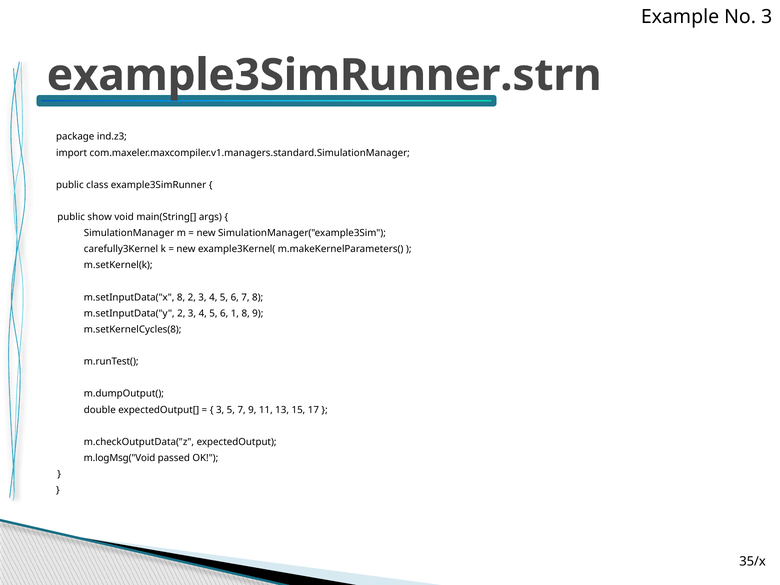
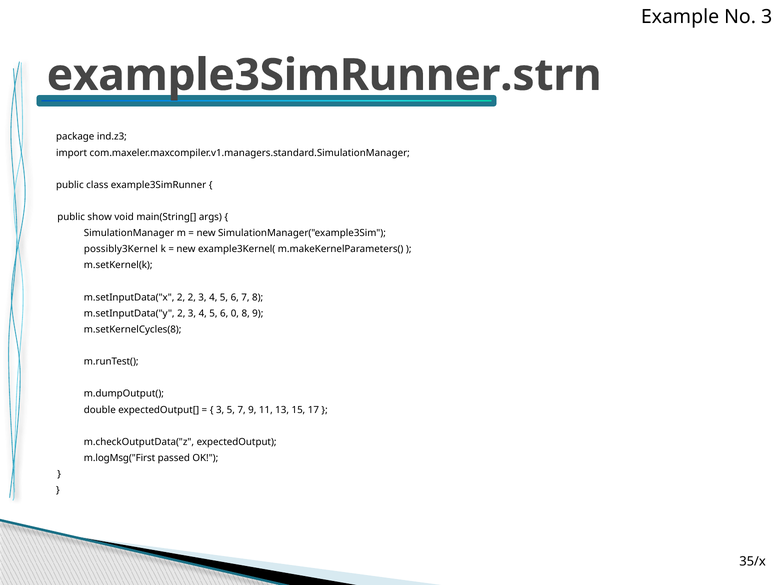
carefully3Kernel: carefully3Kernel -> possibly3Kernel (121, 249)
m.setInputData("x 8: 8 -> 2 (181, 297)
1: 1 -> 0 (235, 313)
m.logMsg("Void: m.logMsg("Void -> m.logMsg("First (120, 458)
